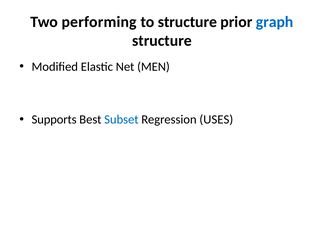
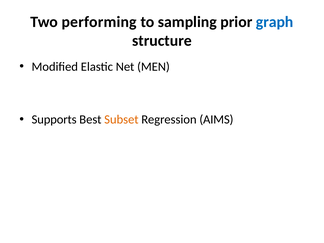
to structure: structure -> sampling (187, 22)
Subset colour: blue -> orange (121, 120)
USES: USES -> AIMS (216, 120)
